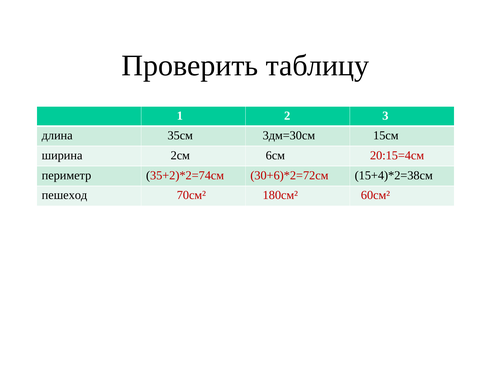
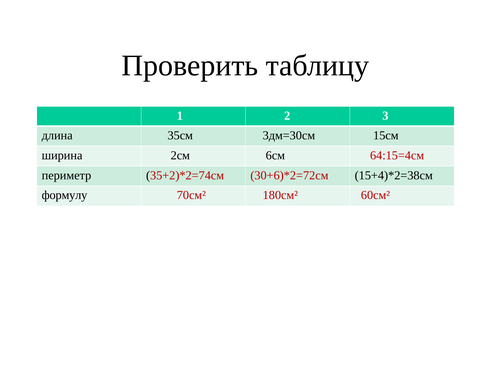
20:15=4см: 20:15=4см -> 64:15=4см (397, 156)
пешеход: пешеход -> формулу (65, 195)
